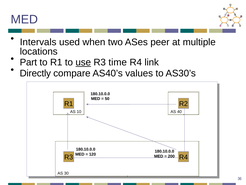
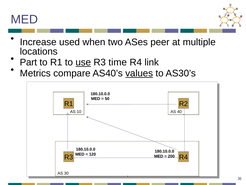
Intervals: Intervals -> Increase (38, 42)
Directly: Directly -> Metrics (35, 73)
values underline: none -> present (139, 73)
